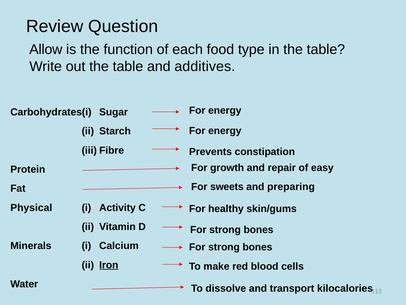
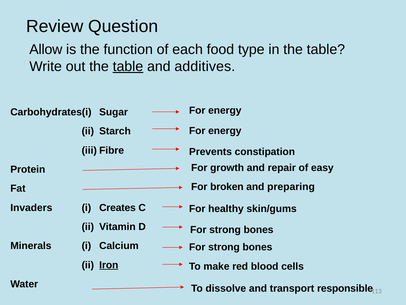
table underline: none -> present (128, 66)
sweets: sweets -> broken (227, 186)
Physical: Physical -> Invaders (31, 207)
Activity: Activity -> Creates (117, 207)
kilocalories: kilocalories -> responsible (345, 288)
